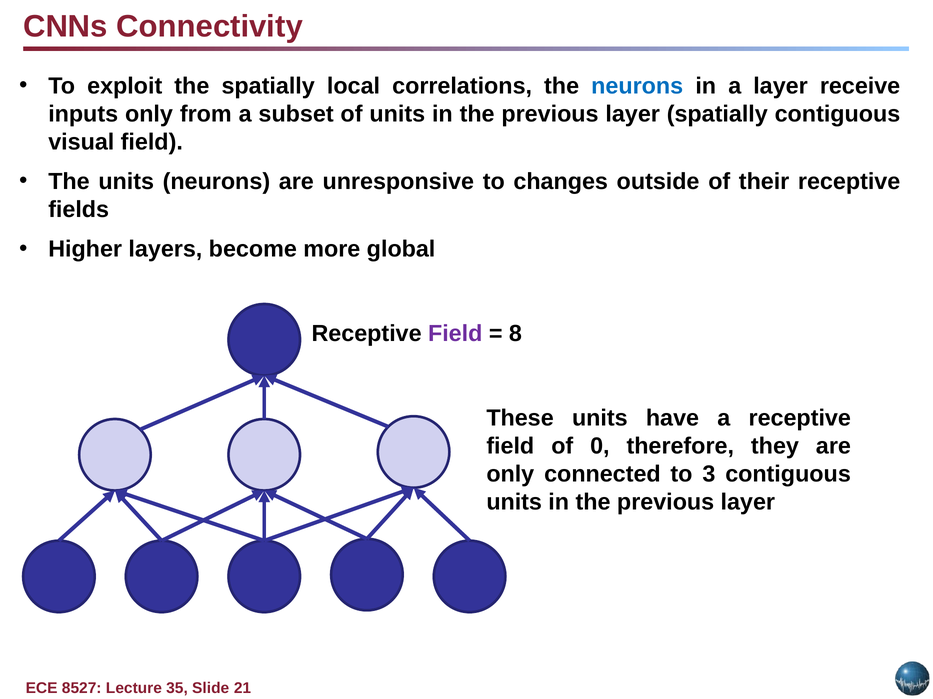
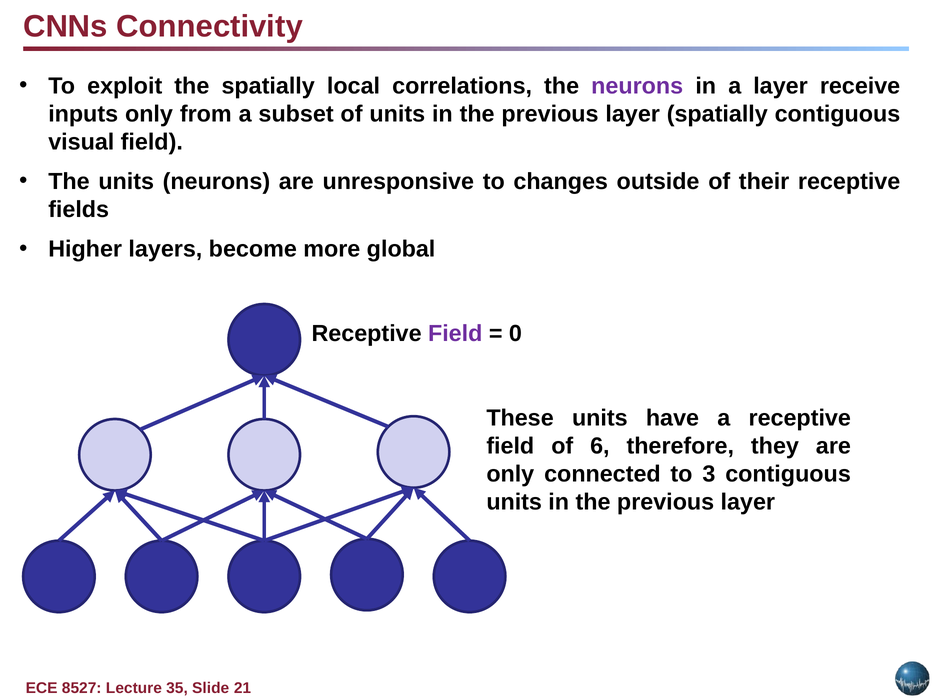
neurons colour: blue -> purple (637, 86)
8: 8 -> 0 (515, 334)
0: 0 -> 6 (600, 447)
